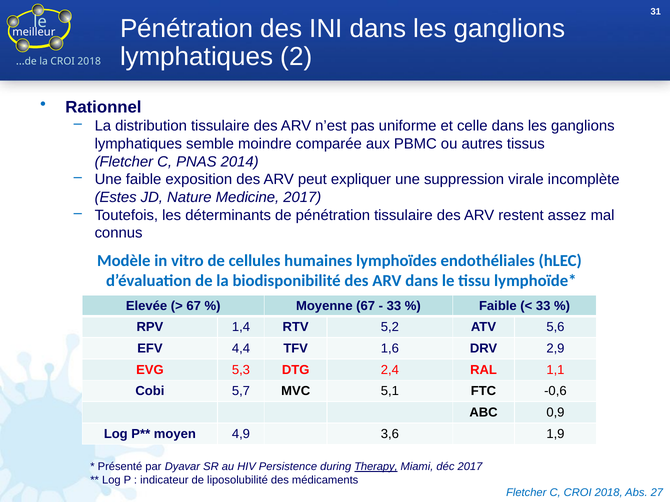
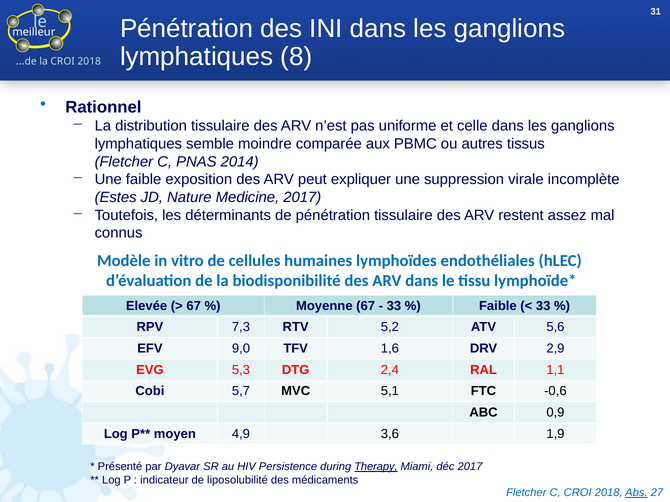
2: 2 -> 8 (296, 57)
1,4: 1,4 -> 7,3 (241, 327)
4,4: 4,4 -> 9,0 (241, 349)
Abs underline: none -> present (636, 493)
